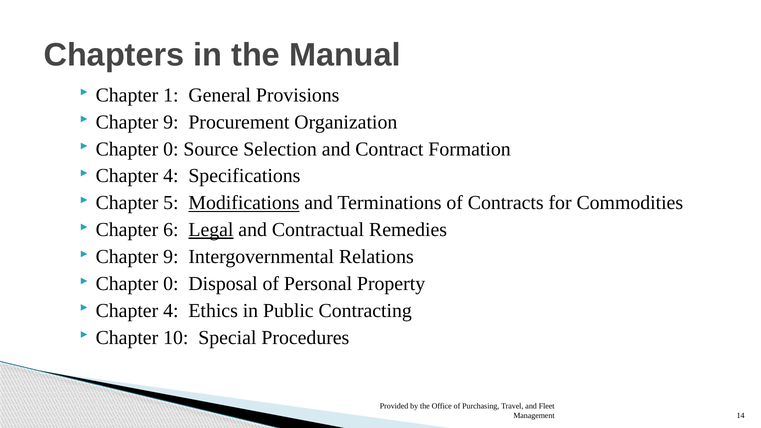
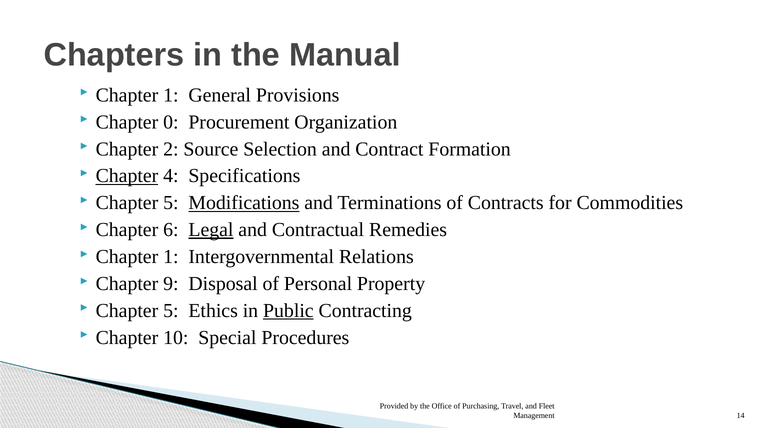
9: 9 -> 0 (171, 122)
0: 0 -> 2 (171, 149)
Chapter underline: none -> present (127, 176)
9: 9 -> 1 (171, 257)
0: 0 -> 9 (171, 284)
4: 4 -> 5 (171, 311)
Public underline: none -> present (288, 311)
